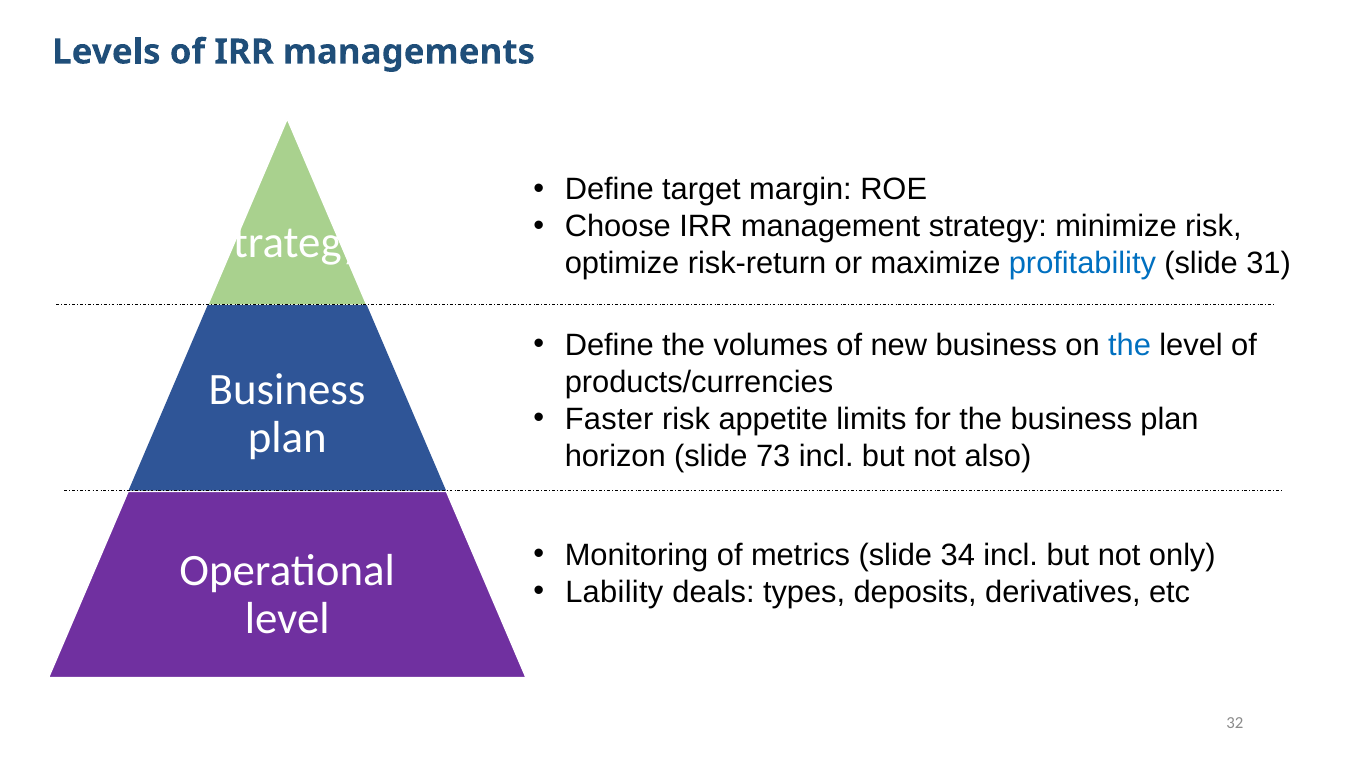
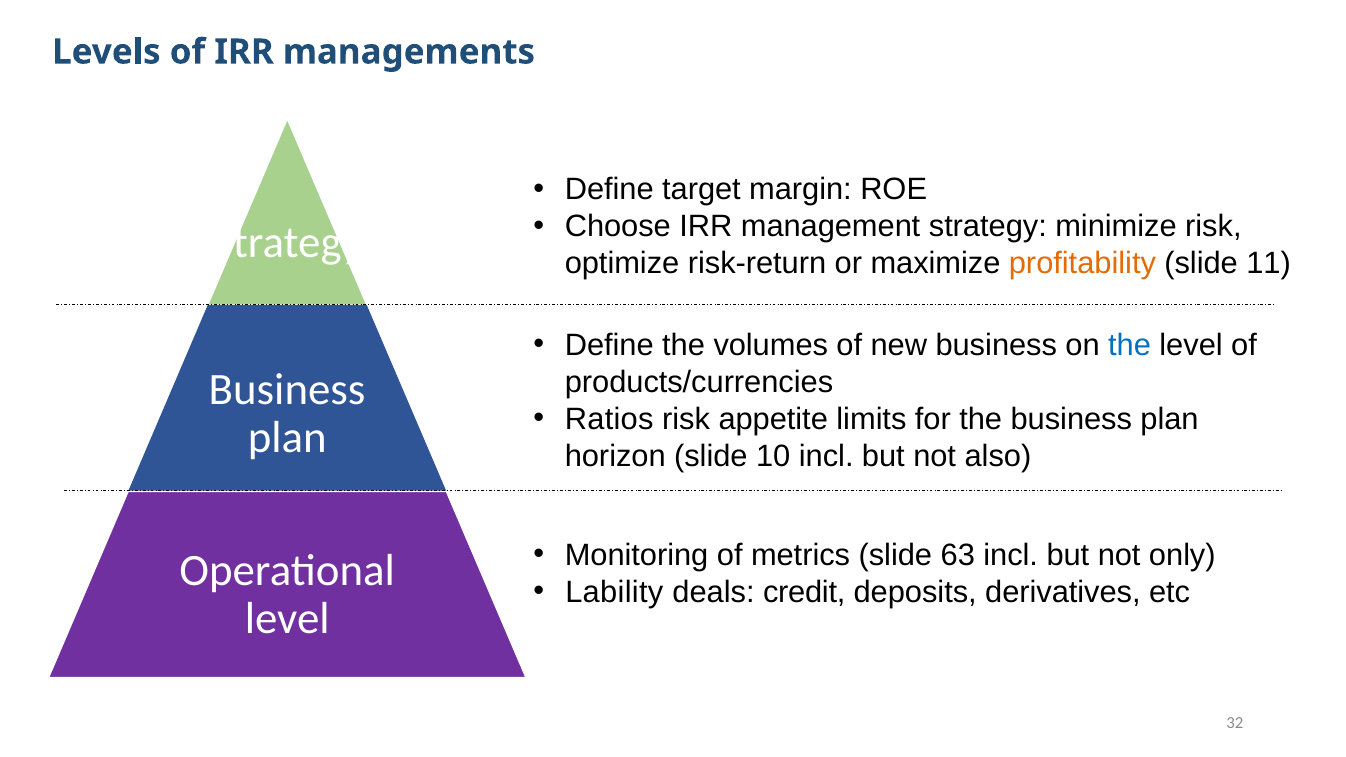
profitability colour: blue -> orange (1082, 264)
31: 31 -> 11 (1269, 264)
Faster: Faster -> Ratios (609, 419)
73: 73 -> 10 (773, 456)
34: 34 -> 63 (958, 556)
types: types -> credit (804, 593)
